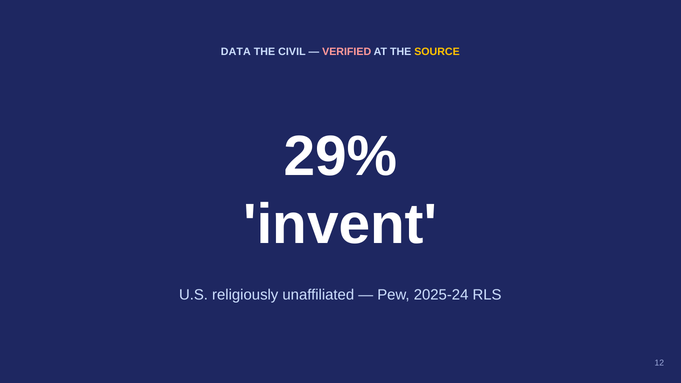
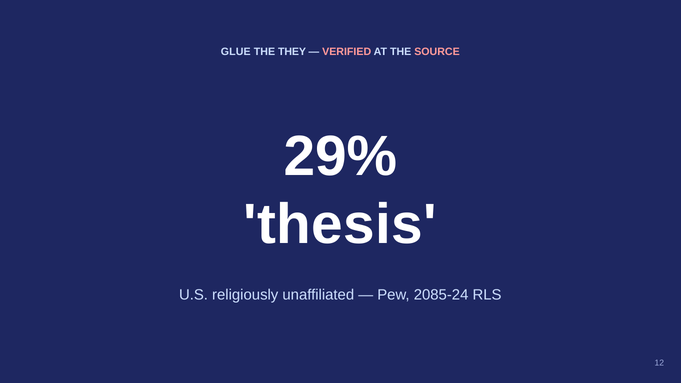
DATA: DATA -> GLUE (236, 52)
CIVIL: CIVIL -> THEY (292, 52)
SOURCE colour: yellow -> pink (437, 52)
invent: invent -> thesis (340, 224)
2025-24: 2025-24 -> 2085-24 (441, 295)
